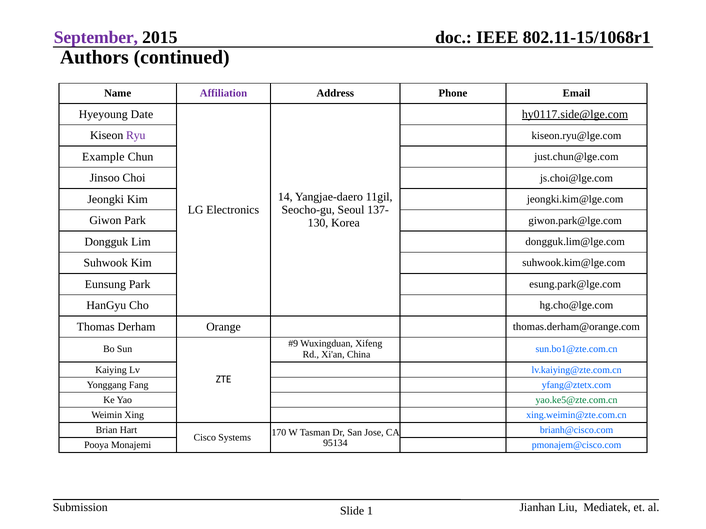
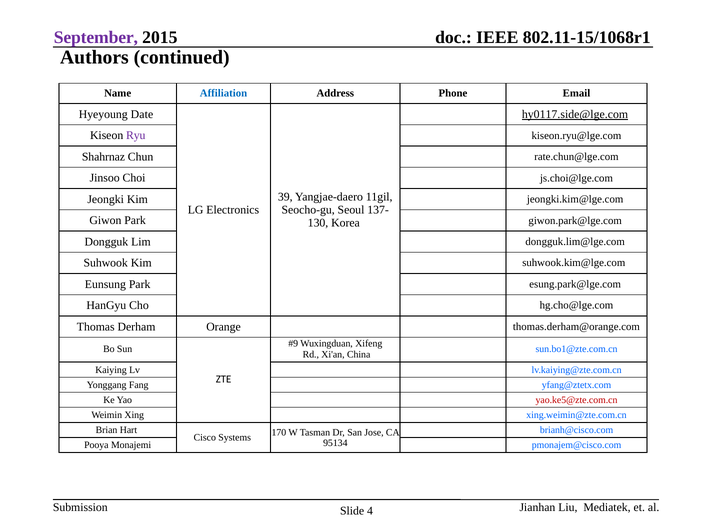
Affiliation colour: purple -> blue (224, 94)
Example: Example -> Shahrnaz (103, 157)
just.chun@lge.com: just.chun@lge.com -> rate.chun@lge.com (576, 157)
14: 14 -> 39 (285, 197)
yao.ke5@zte.com.cn colour: green -> red (577, 400)
1: 1 -> 4 (370, 512)
